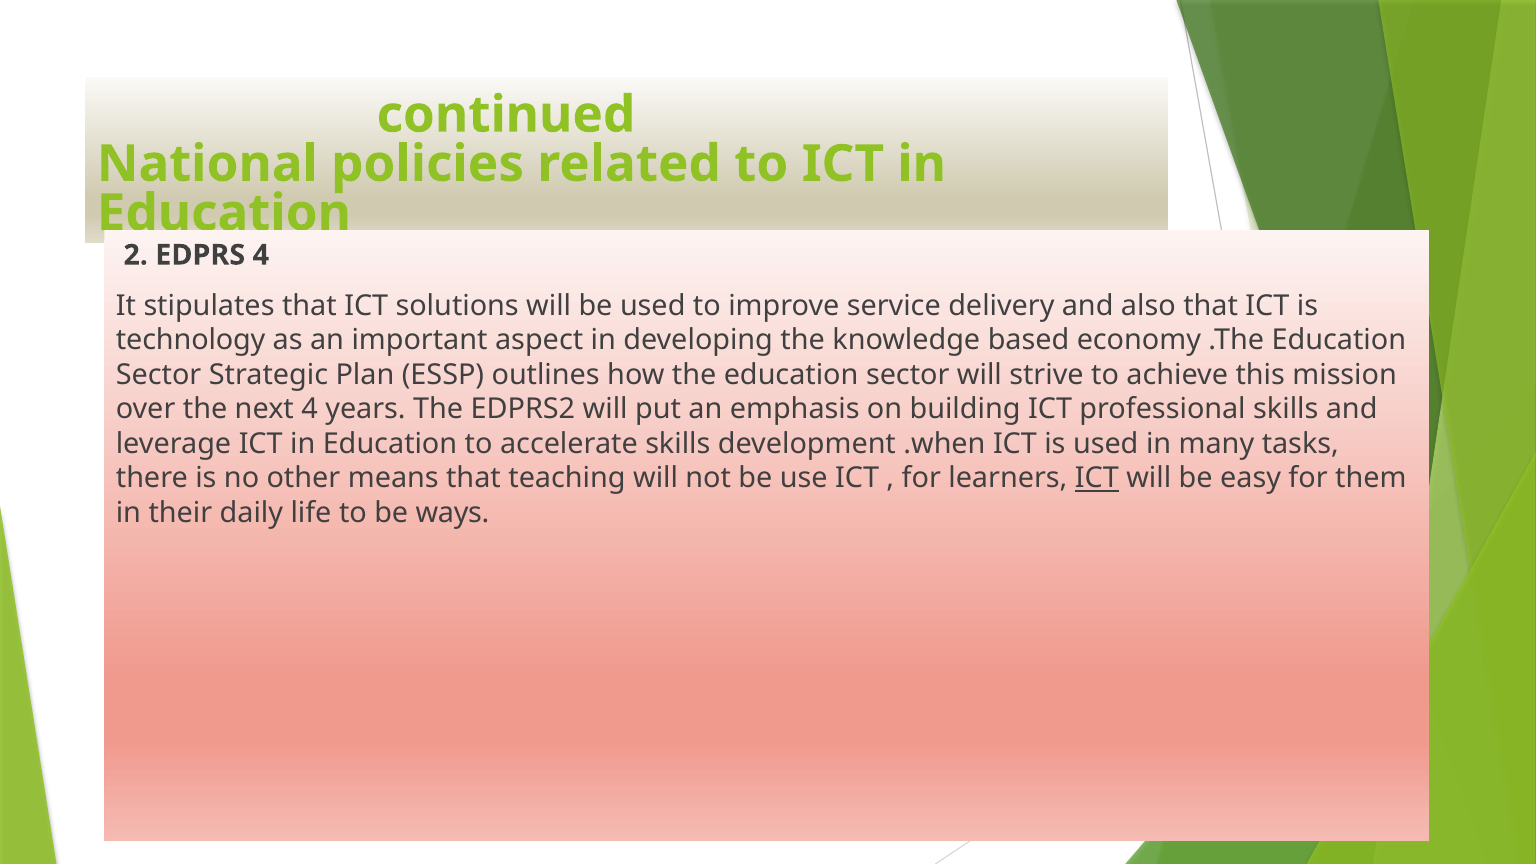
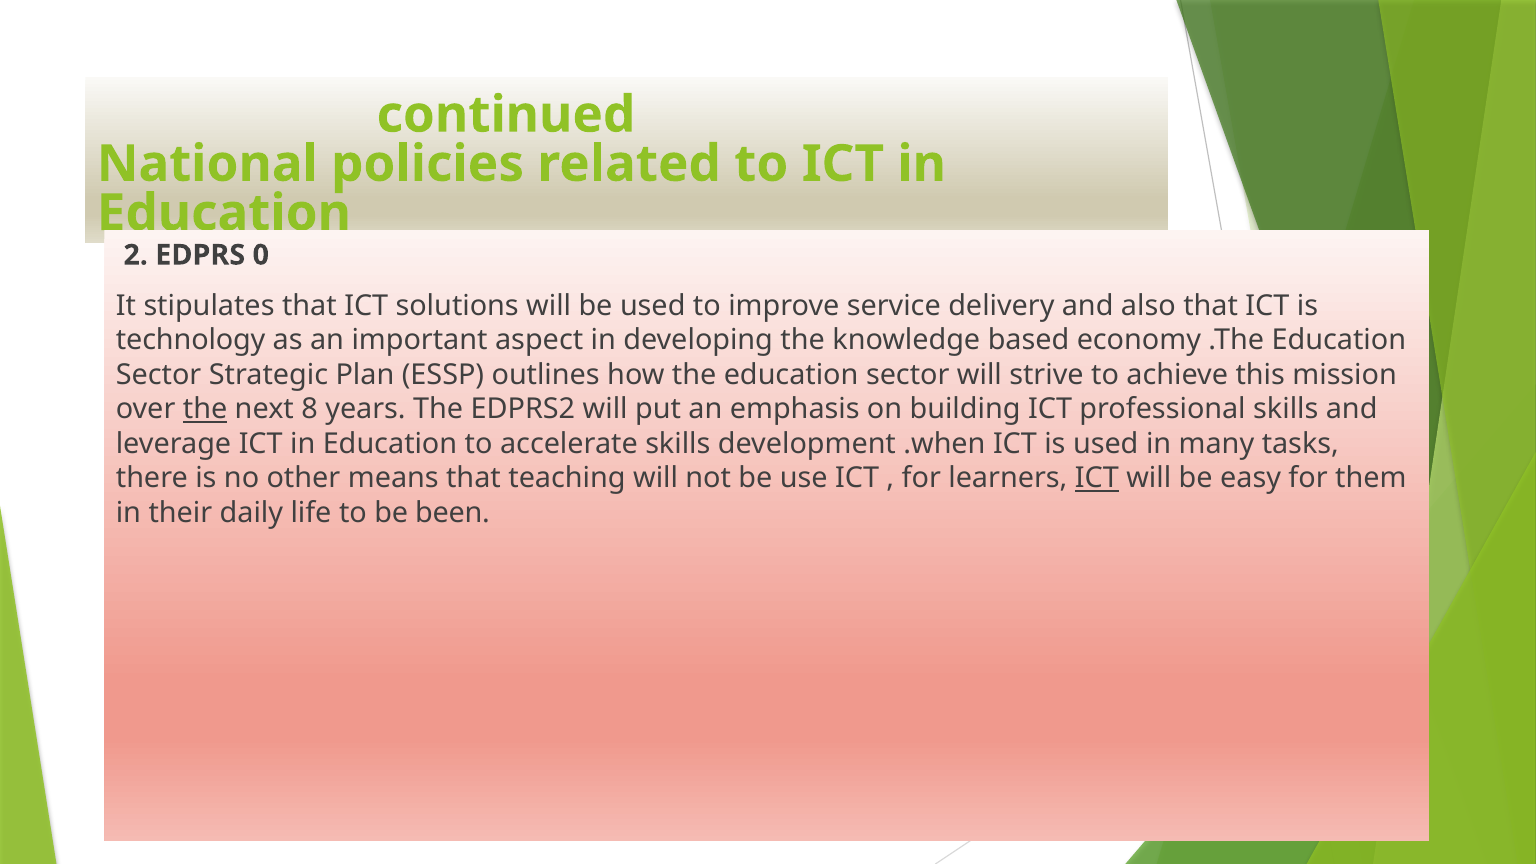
EDPRS 4: 4 -> 0 (261, 255)
the underline: none -> present (205, 409)
next 4: 4 -> 8 (310, 409)
ways: ways -> been (452, 513)
